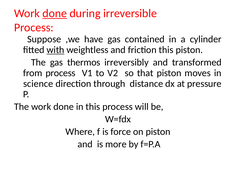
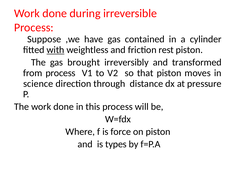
done underline: present -> none (55, 13)
friction this: this -> rest (166, 50)
thermos: thermos -> brought (84, 62)
more: more -> types (116, 144)
